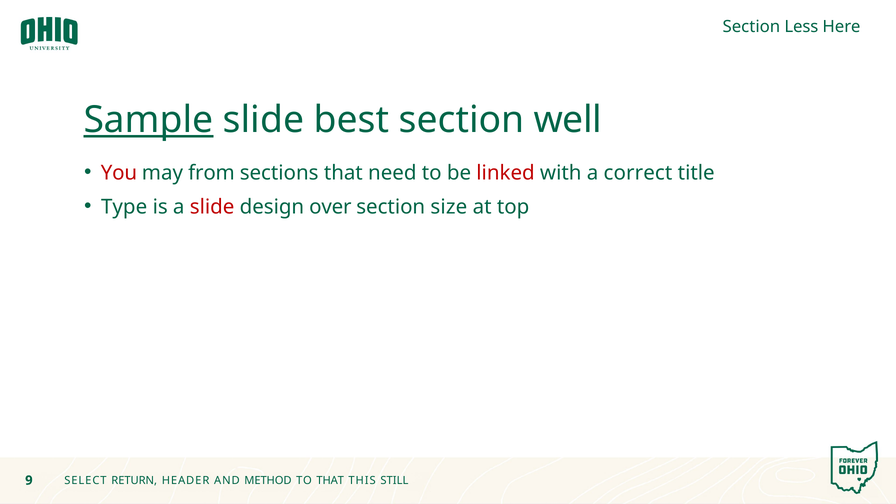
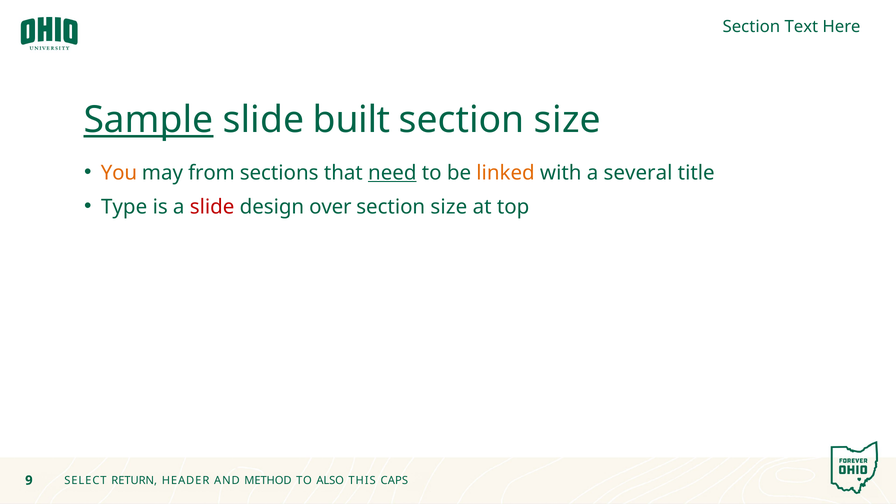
Less: Less -> Text (801, 27)
best: best -> built (352, 120)
well: well -> size (567, 120)
You colour: red -> orange (119, 173)
need underline: none -> present (392, 173)
linked colour: red -> orange (506, 173)
correct: correct -> several (638, 173)
TO THAT: THAT -> ALSO (330, 480)
STILL: STILL -> CAPS (394, 480)
